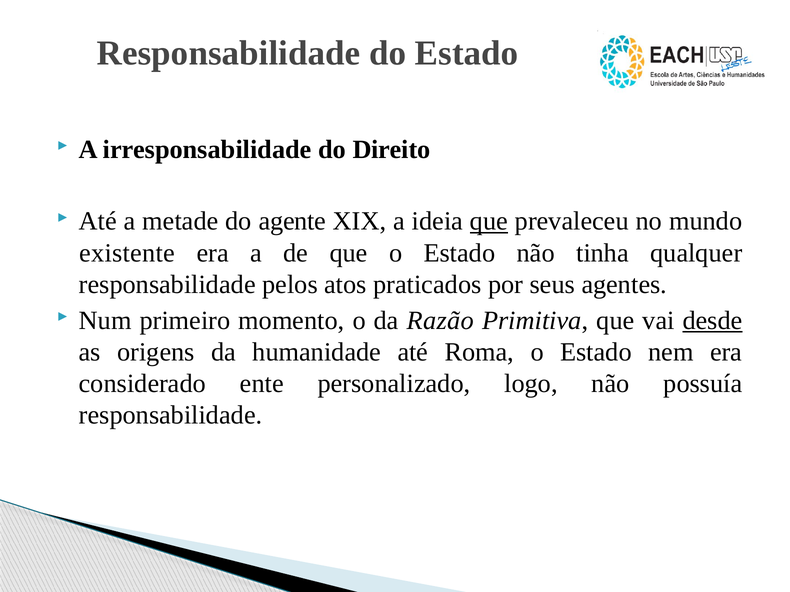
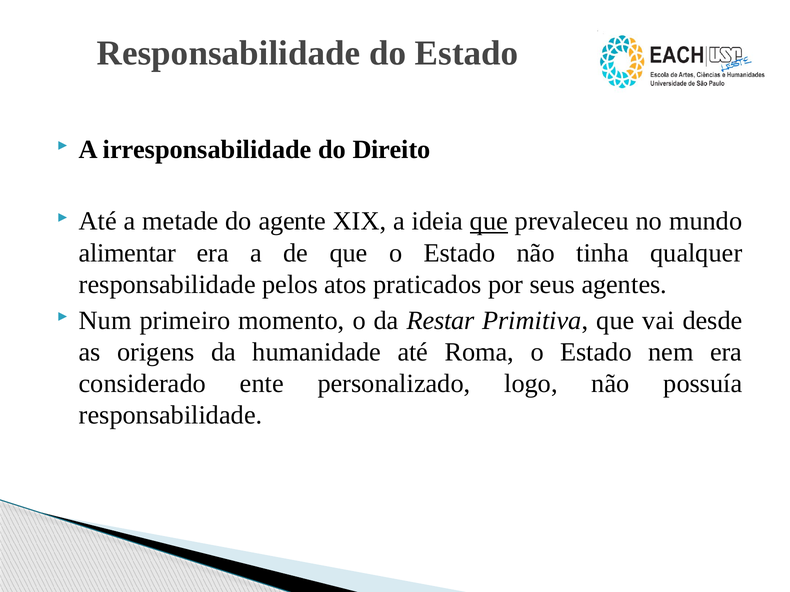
existente: existente -> alimentar (127, 253)
Razão: Razão -> Restar (441, 321)
desde underline: present -> none (713, 321)
